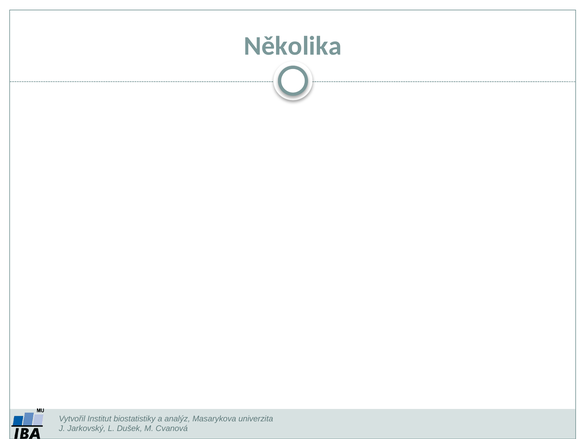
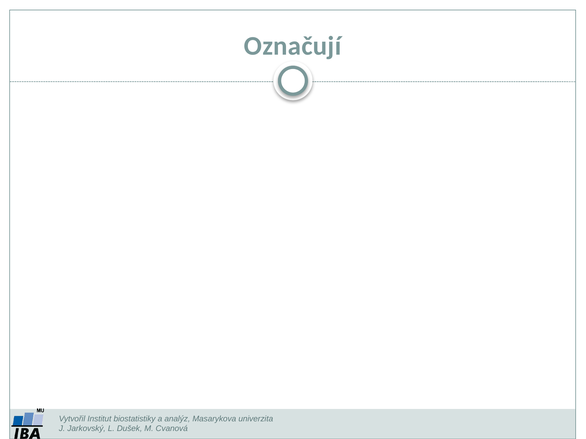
Několika: Několika -> Označují (293, 46)
